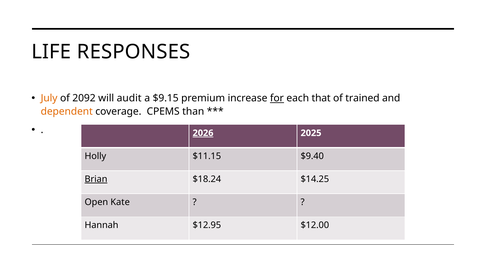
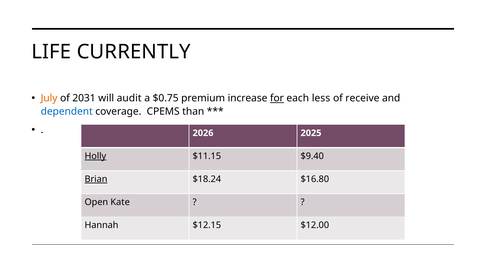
RESPONSES: RESPONSES -> CURRENTLY (134, 52)
2092: 2092 -> 2031 (84, 98)
$9.15: $9.15 -> $0.75 (166, 98)
that: that -> less (321, 98)
trained: trained -> receive (362, 98)
dependent colour: orange -> blue (67, 112)
2026 underline: present -> none (203, 133)
Holly underline: none -> present (95, 156)
$14.25: $14.25 -> $16.80 (315, 179)
$12.95: $12.95 -> $12.15 (207, 226)
